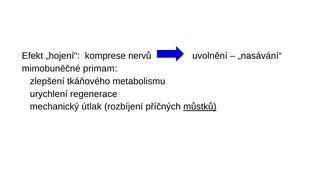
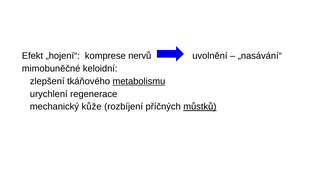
primam: primam -> keloidní (100, 69)
metabolismu underline: none -> present (139, 81)
útlak: útlak -> kůže (92, 107)
